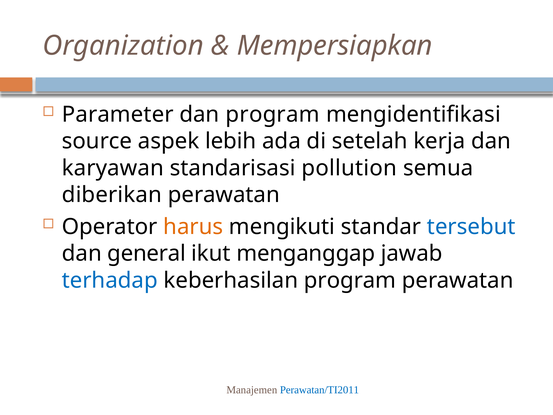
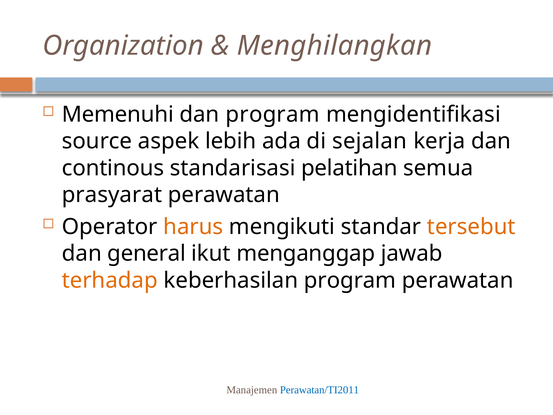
Mempersiapkan: Mempersiapkan -> Menghilangkan (334, 46)
Parameter: Parameter -> Memenuhi (118, 114)
setelah: setelah -> sejalan (370, 141)
karyawan: karyawan -> continous (113, 168)
pollution: pollution -> pelatihan (349, 168)
diberikan: diberikan -> prasyarat (112, 195)
tersebut colour: blue -> orange (471, 227)
terhadap colour: blue -> orange (110, 280)
